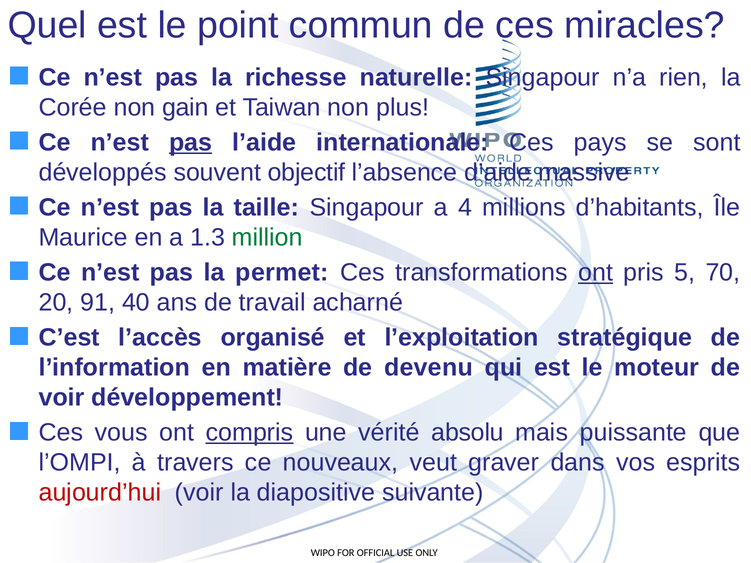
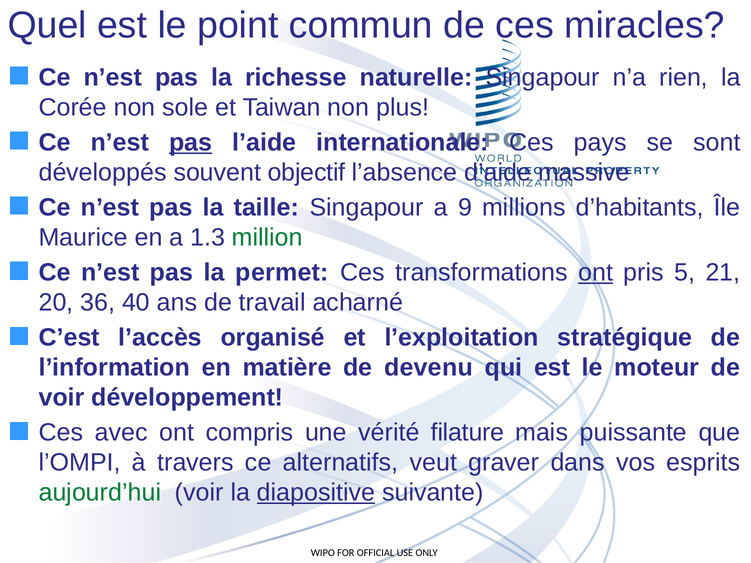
gain: gain -> sole (185, 107)
4: 4 -> 9 (465, 208)
70: 70 -> 21 (723, 273)
91: 91 -> 36 (98, 303)
vous: vous -> avec (121, 433)
compris underline: present -> none (250, 433)
absolu: absolu -> filature (468, 433)
nouveaux: nouveaux -> alternatifs (341, 463)
aujourd’hui colour: red -> green (100, 493)
diapositive underline: none -> present (316, 493)
